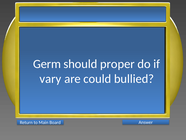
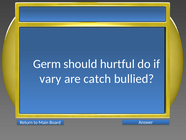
proper: proper -> hurtful (117, 64)
could: could -> catch (97, 79)
